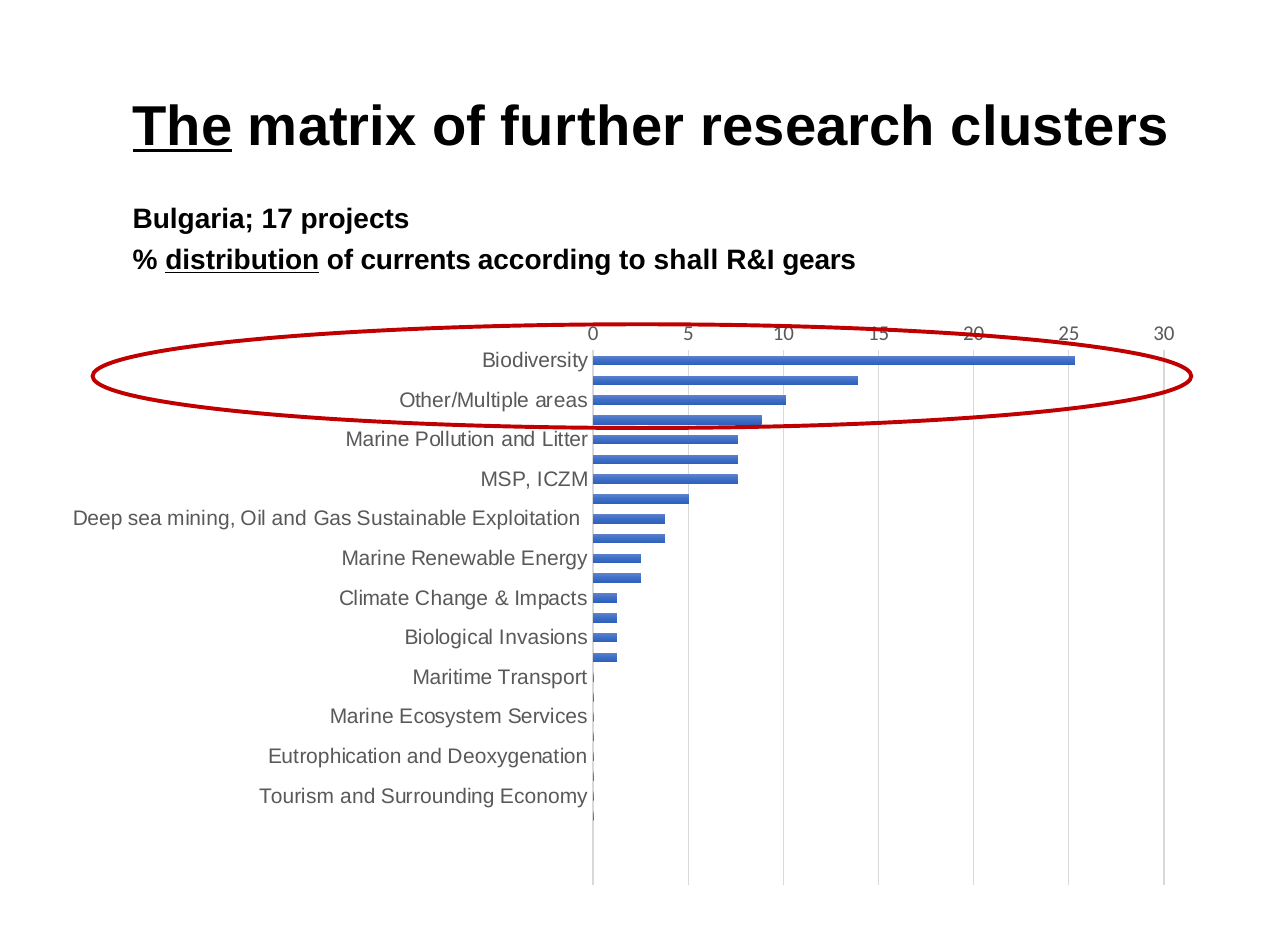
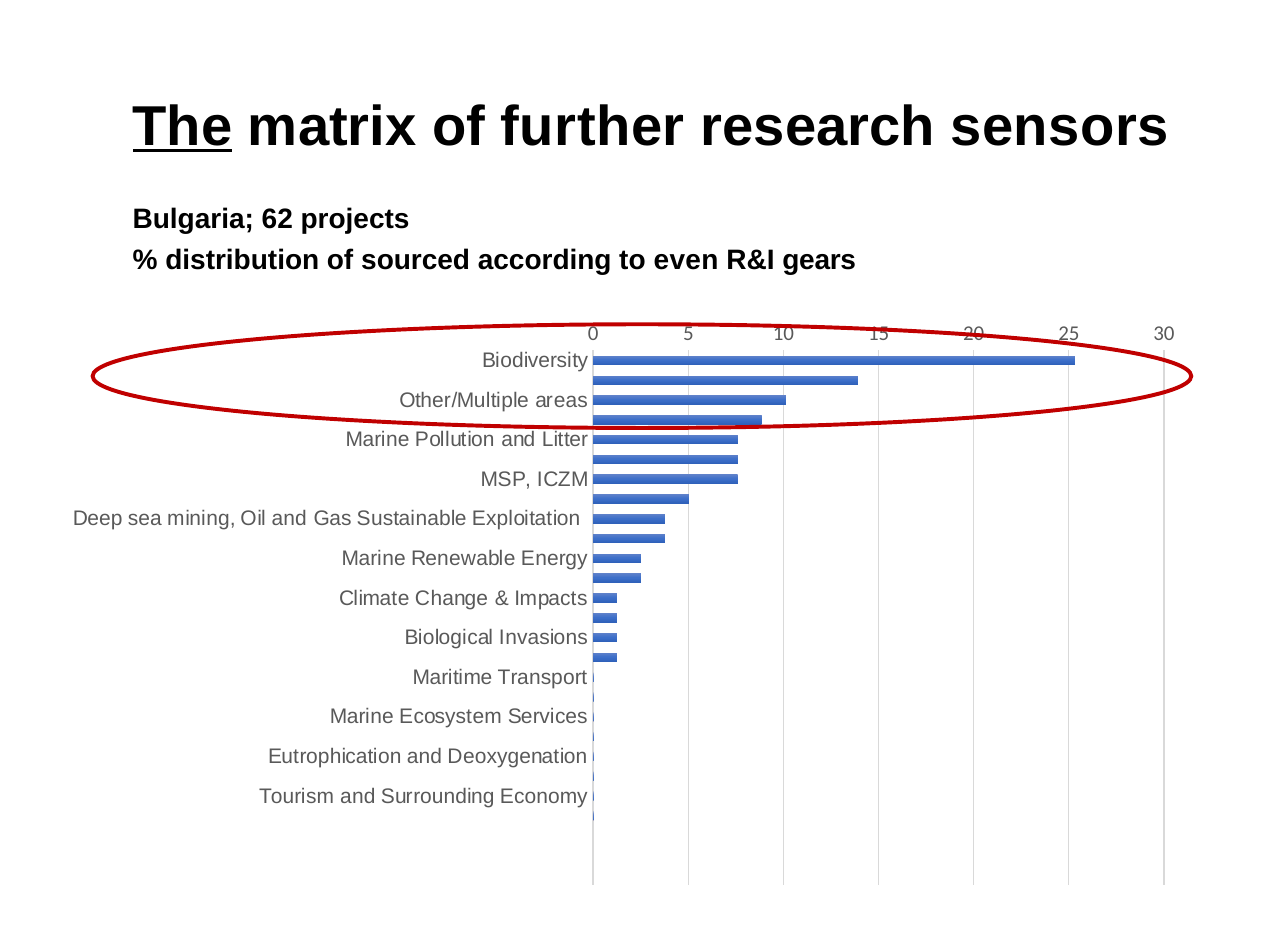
clusters: clusters -> sensors (1060, 126)
17: 17 -> 62 (277, 219)
distribution underline: present -> none (242, 261)
currents: currents -> sourced (416, 261)
shall: shall -> even (686, 261)
